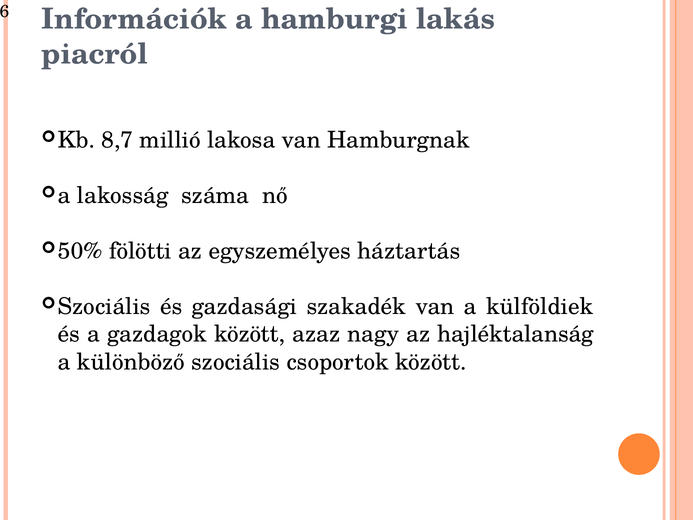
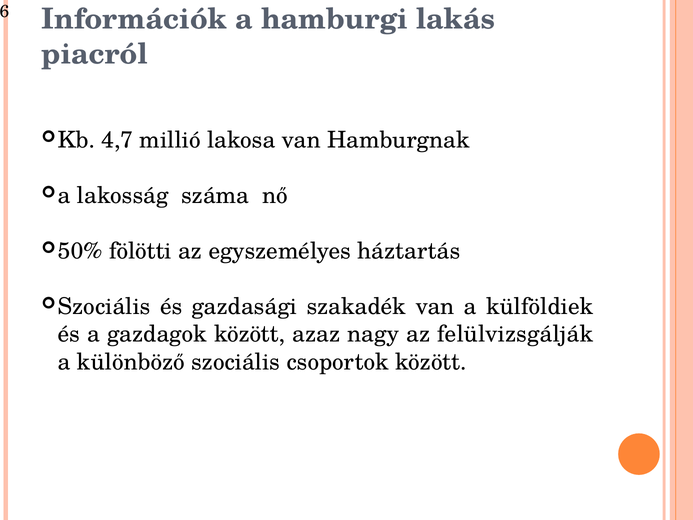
8,7: 8,7 -> 4,7 (117, 140)
hajléktalanság: hajléktalanság -> felülvizsgálják (515, 334)
